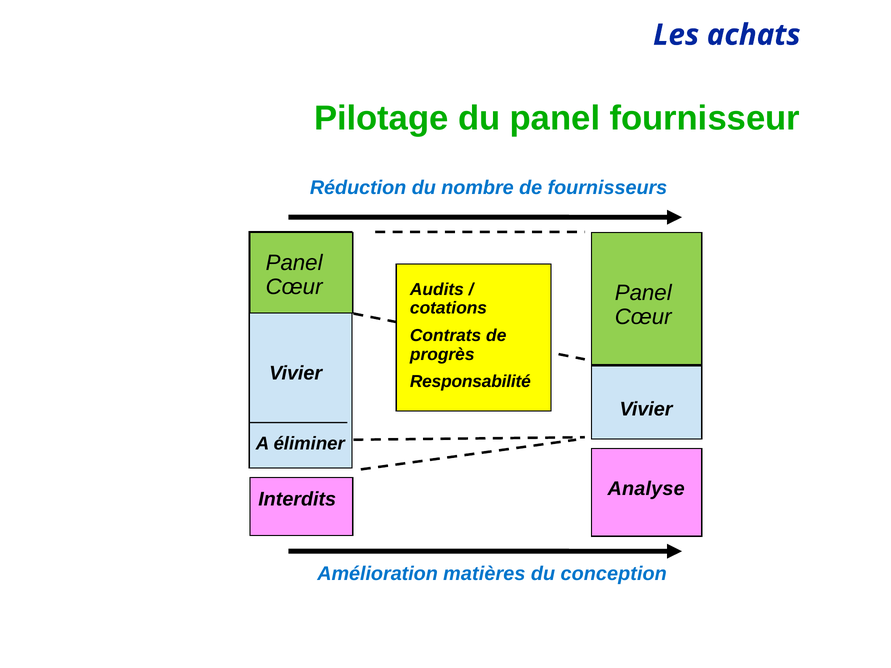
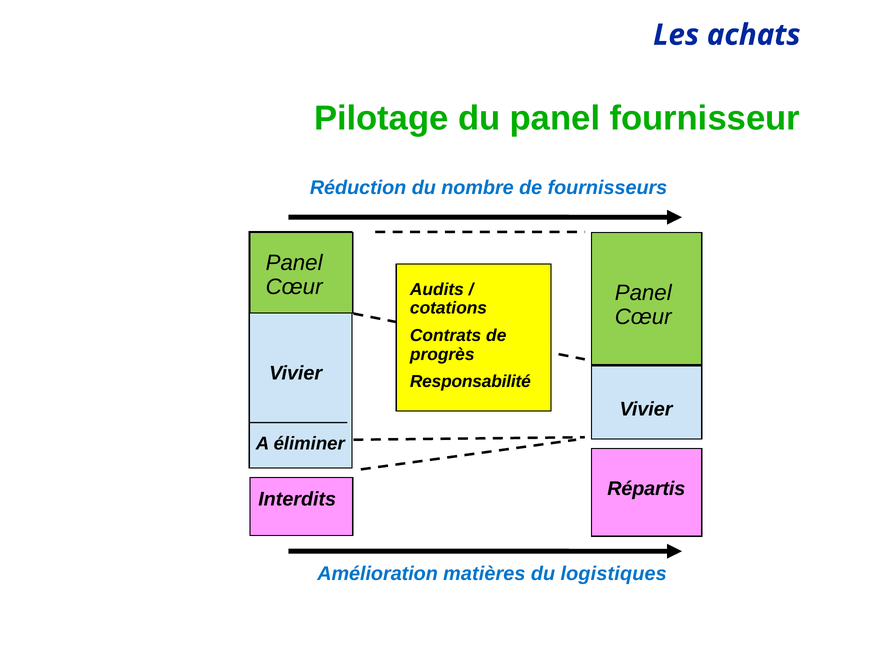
Analyse: Analyse -> Répartis (646, 489)
conception: conception -> logistiques (614, 574)
